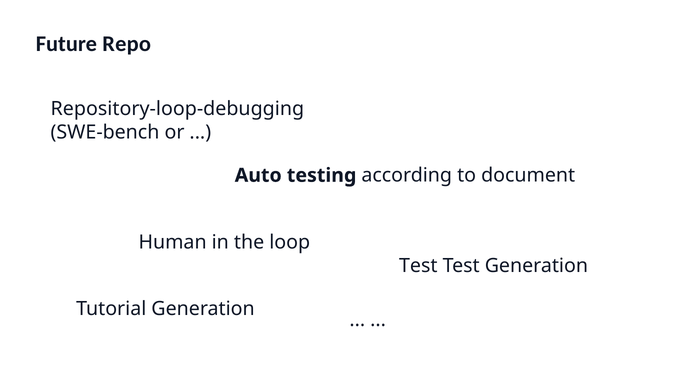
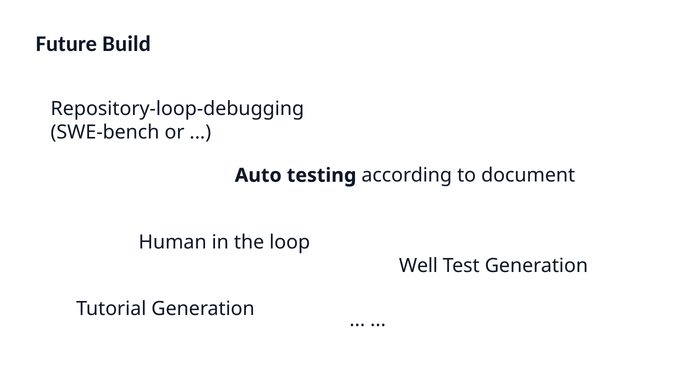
Repo: Repo -> Build (127, 44)
Test: Test -> Well (418, 266)
